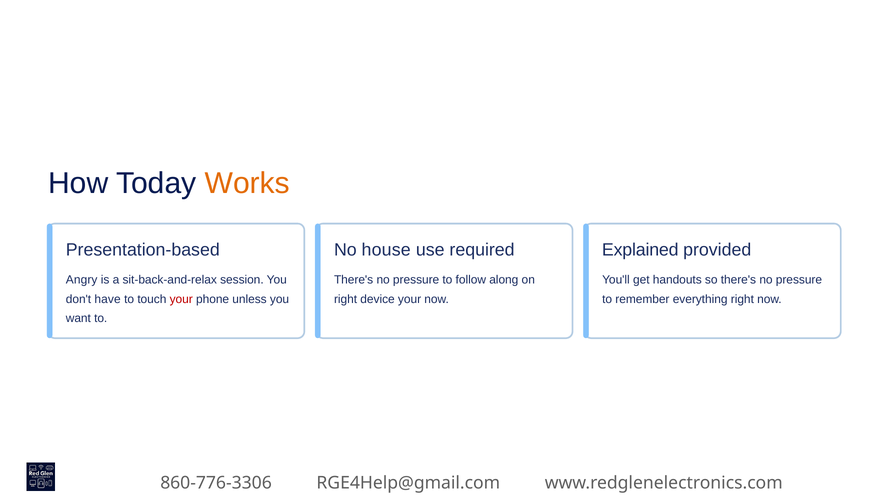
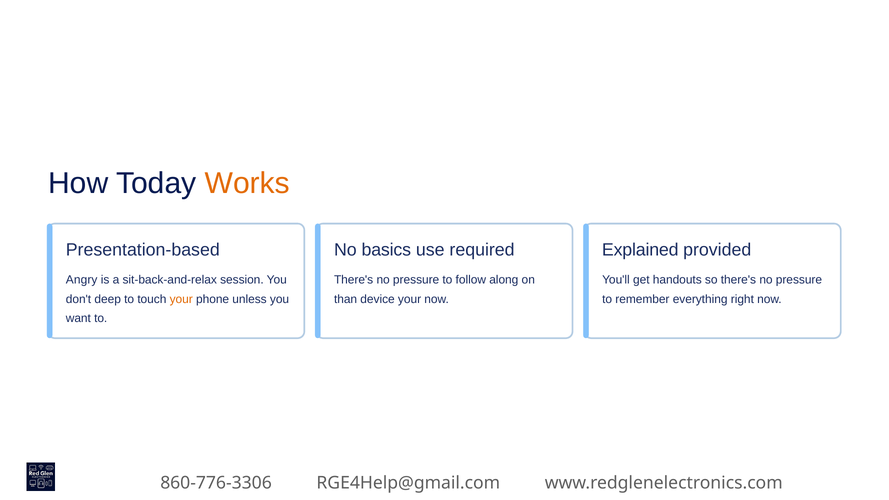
house: house -> basics (386, 250)
have: have -> deep (108, 299)
your colour: red -> orange (181, 299)
right: right -> than (346, 299)
